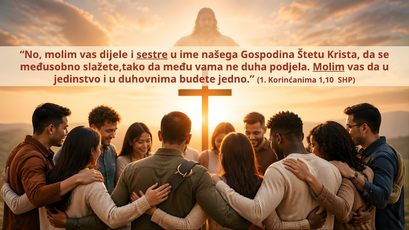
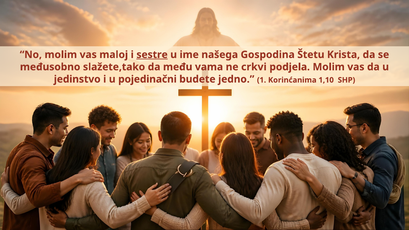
dijele: dijele -> maloj (114, 55)
duha: duha -> crkvi (254, 67)
Molim underline: present -> none (329, 67)
duhovnima: duhovnima -> pojedinačni (147, 79)
